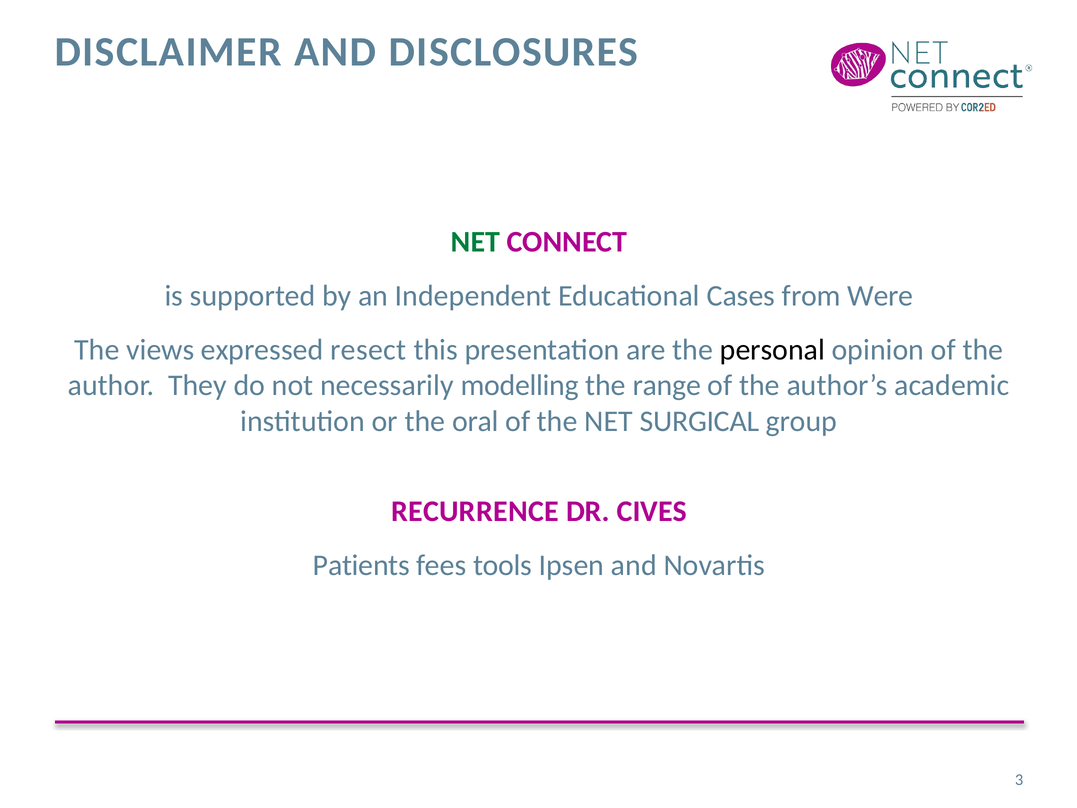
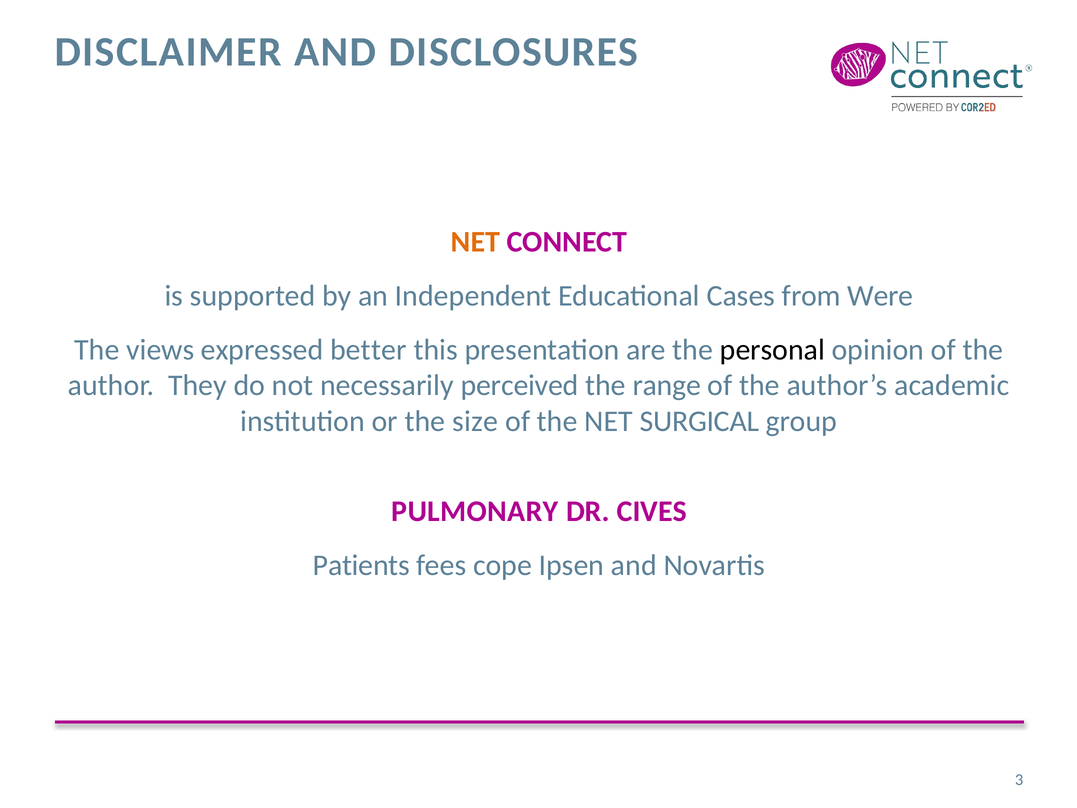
NET colour: green -> orange (475, 242)
resect: resect -> better (368, 350)
modelling: modelling -> perceived (520, 385)
oral: oral -> size (475, 421)
RECURRENCE: RECURRENCE -> PULMONARY (475, 511)
tools: tools -> cope (503, 565)
